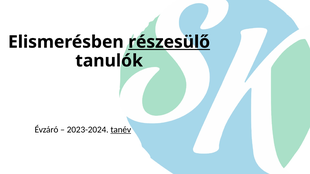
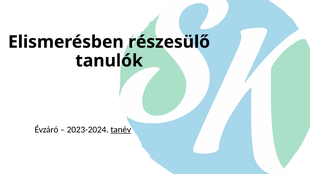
részesülő underline: present -> none (169, 42)
